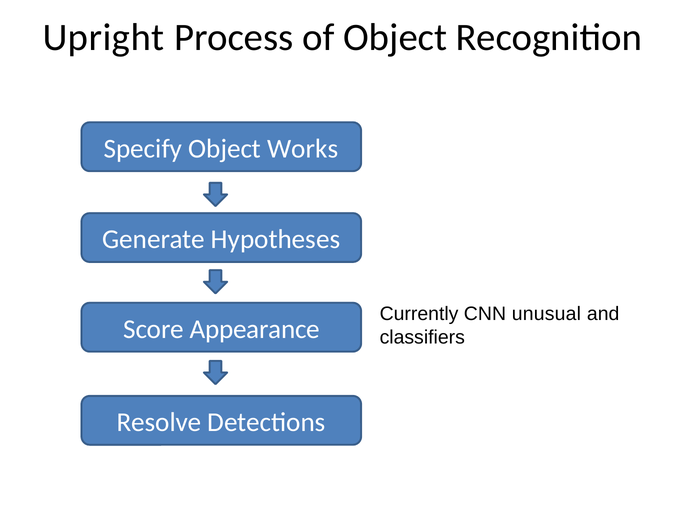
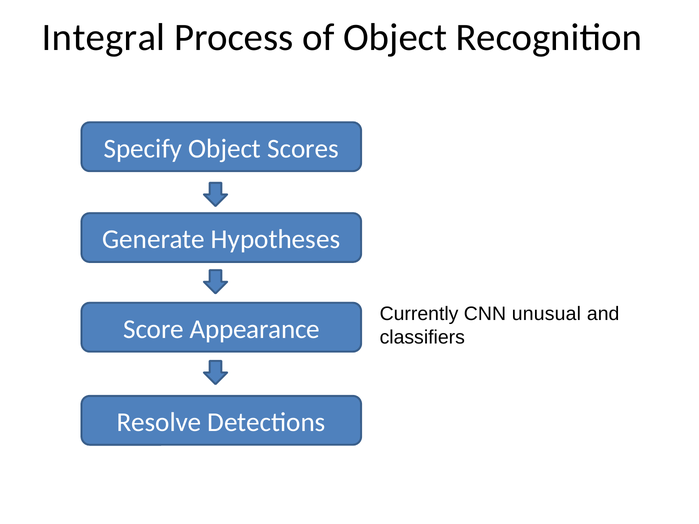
Upright: Upright -> Integral (104, 38)
Works: Works -> Scores (303, 149)
